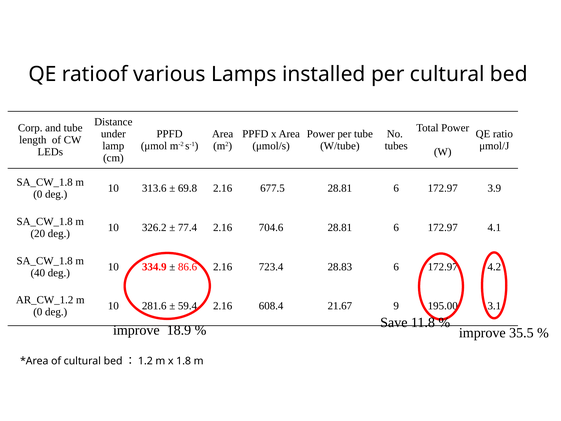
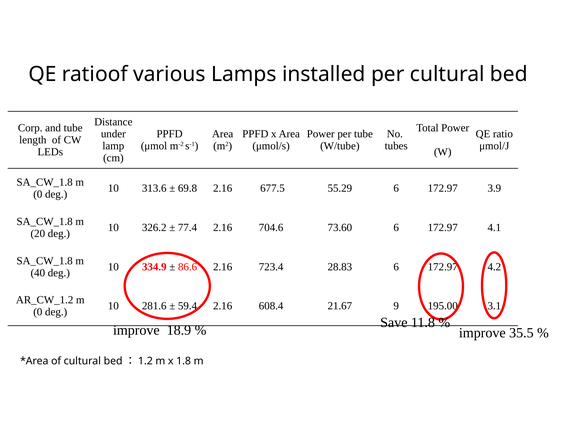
677.5 28.81: 28.81 -> 55.29 (340, 188)
704.6 28.81: 28.81 -> 73.60 (340, 227)
